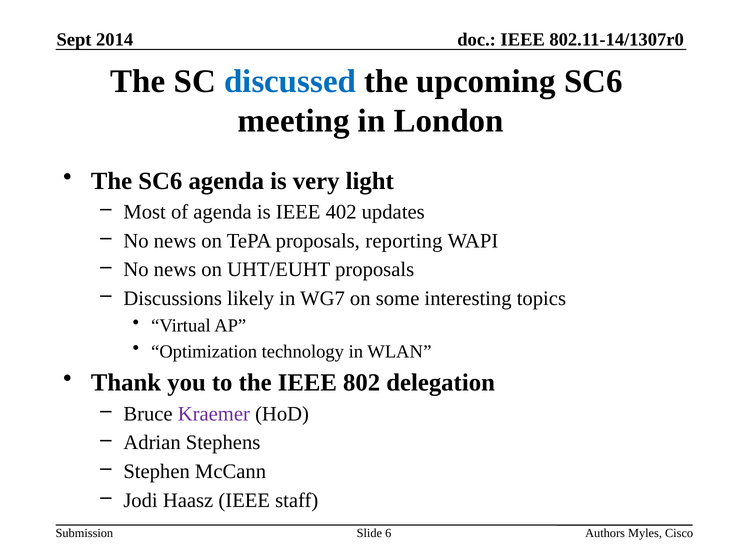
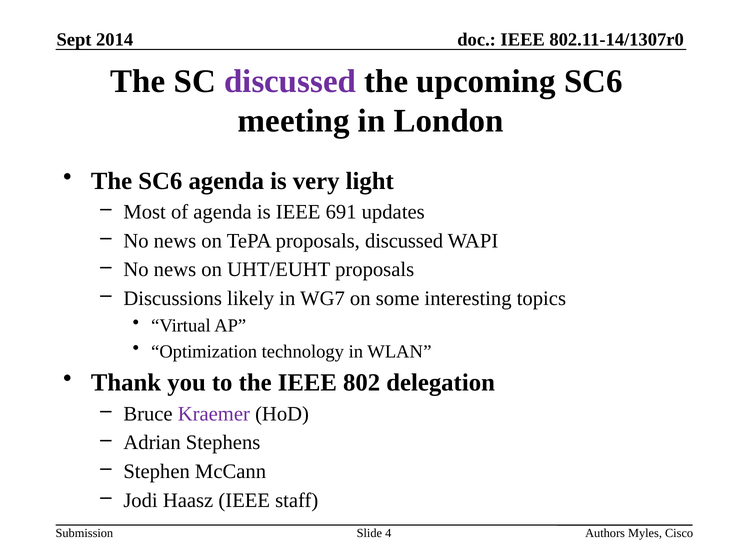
discussed colour: blue -> purple (290, 81)
402: 402 -> 691 (341, 212)
proposals reporting: reporting -> discussed (404, 241)
6: 6 -> 4 (388, 534)
